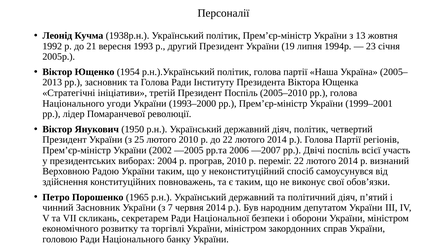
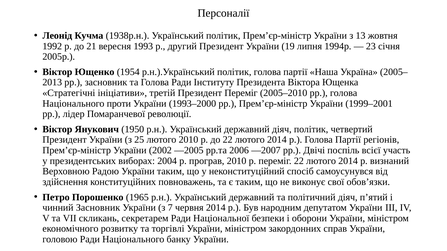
Президент Поспіль: Поспіль -> Переміг (241, 93)
угоди: угоди -> проти (119, 104)
